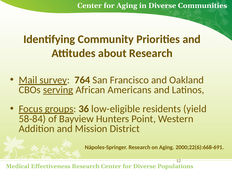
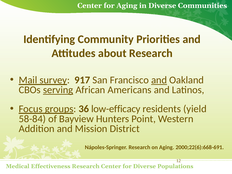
764: 764 -> 917 (82, 80)
and underline: none -> present (159, 80)
low-eligible: low-eligible -> low-efficacy (116, 109)
